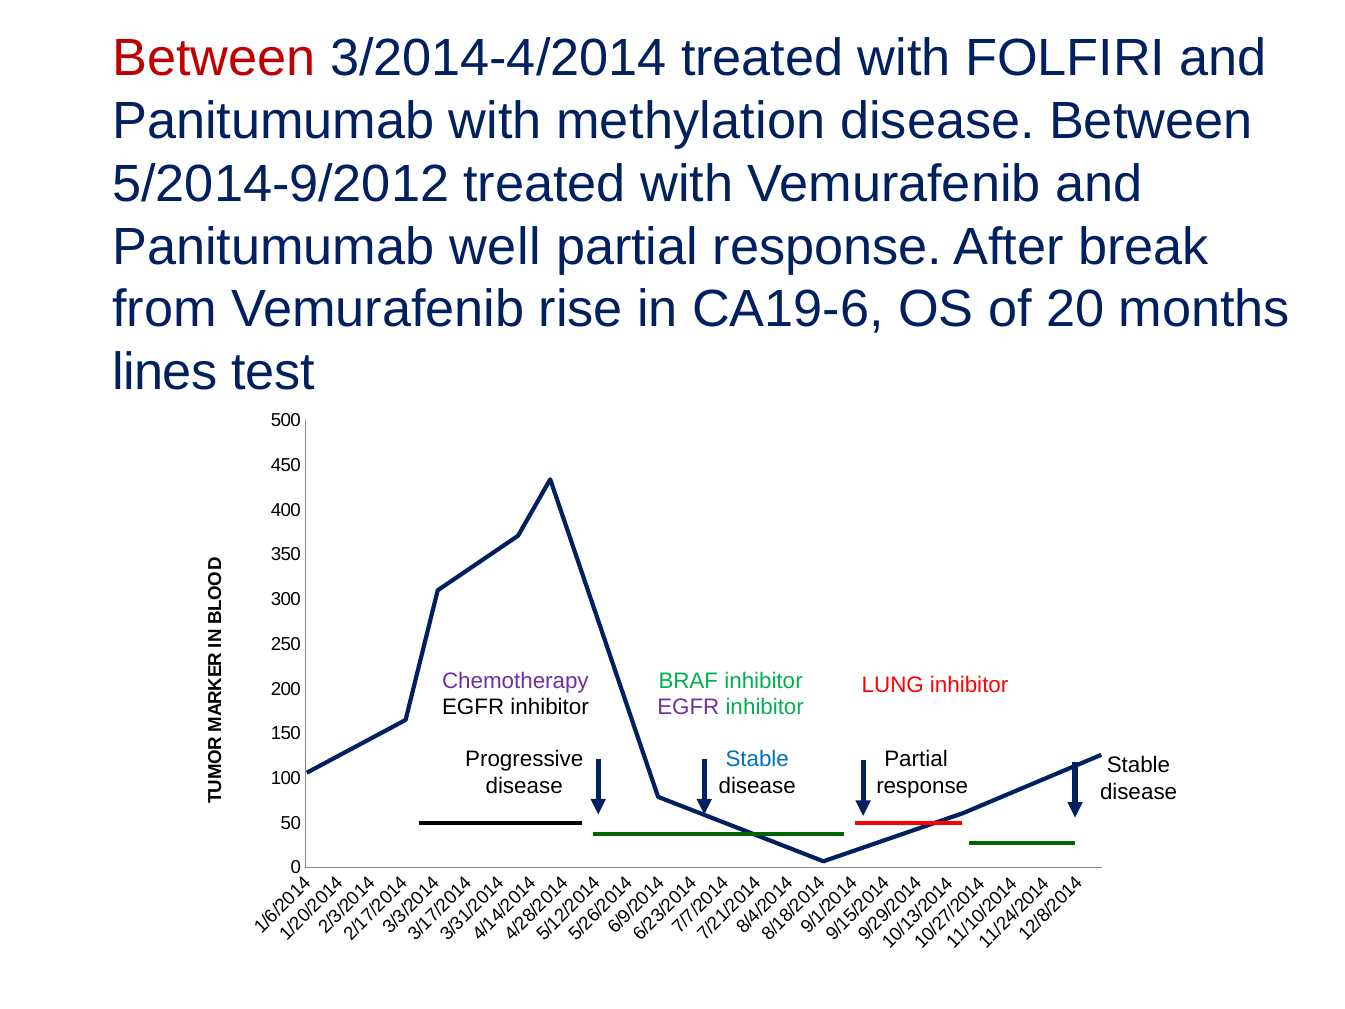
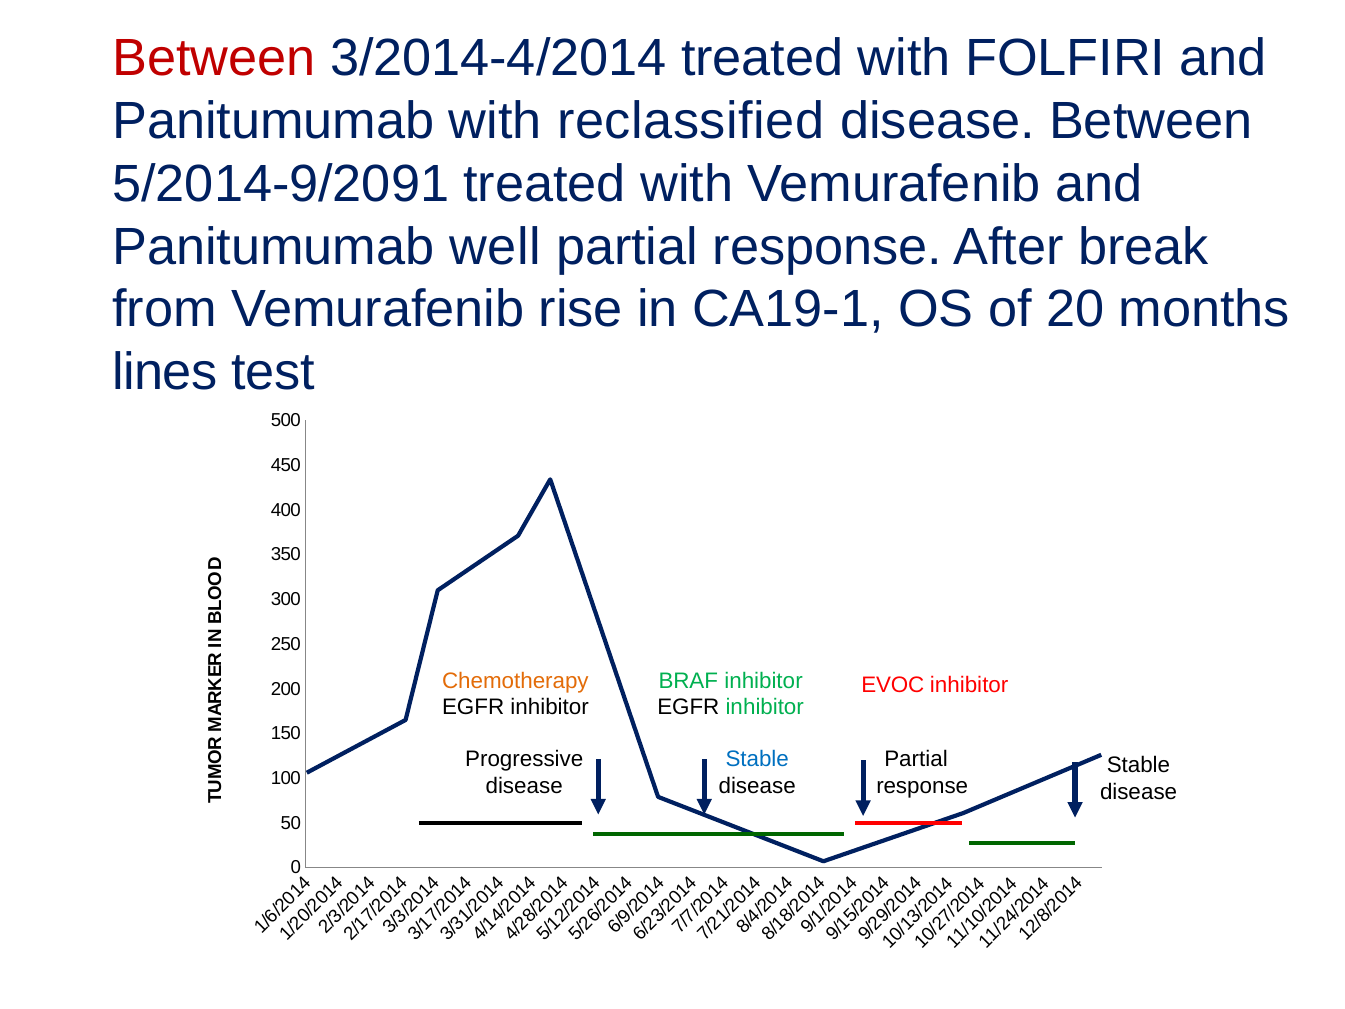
methylation: methylation -> reclassified (691, 121)
5/2014-9/2012: 5/2014-9/2012 -> 5/2014-9/2091 (281, 184)
CA19-6: CA19-6 -> CA19-1 (788, 310)
Chemotherapy colour: purple -> orange (515, 681)
LUNG: LUNG -> EVOC (893, 685)
EGFR colour: purple -> black (688, 707)
